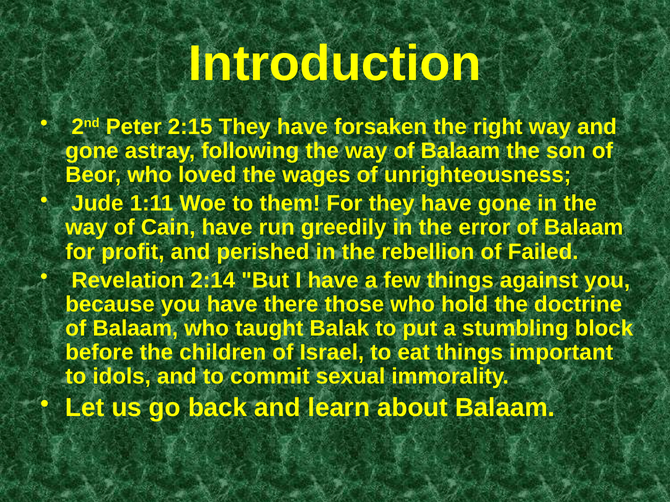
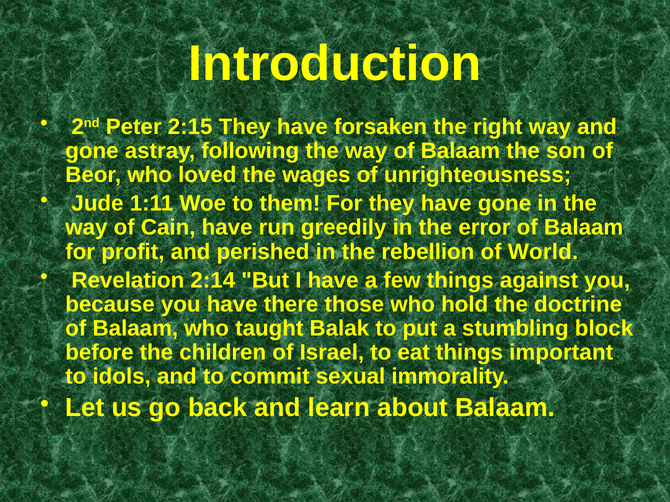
Failed: Failed -> World (543, 252)
